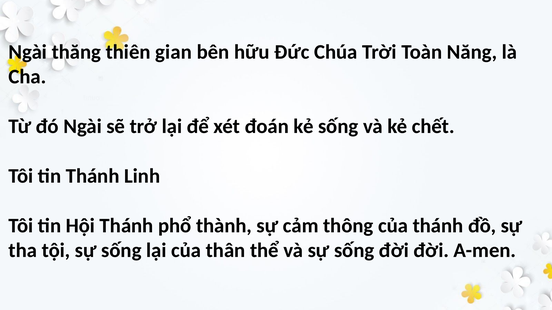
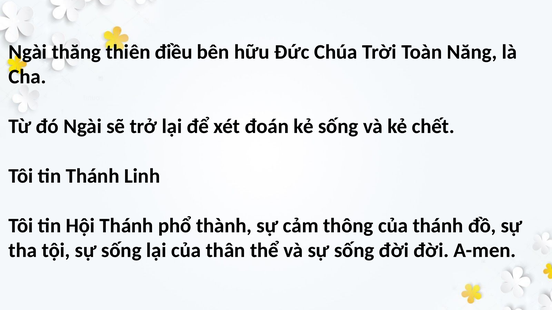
gian: gian -> điều (174, 52)
